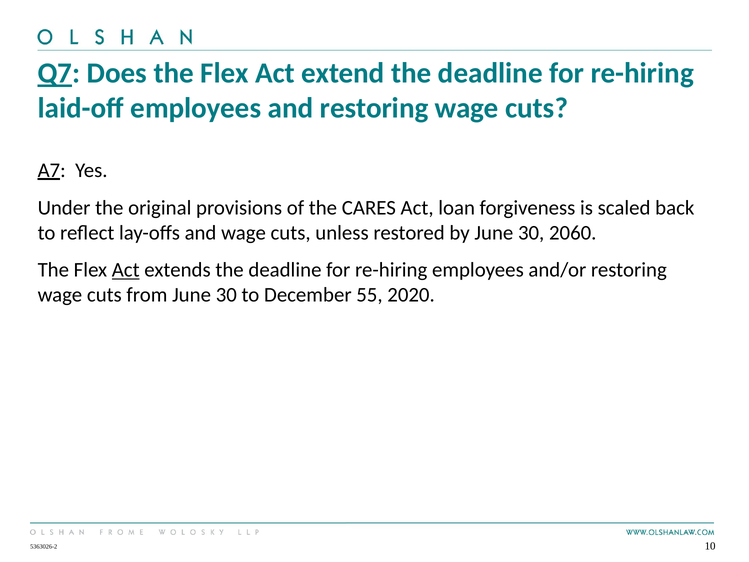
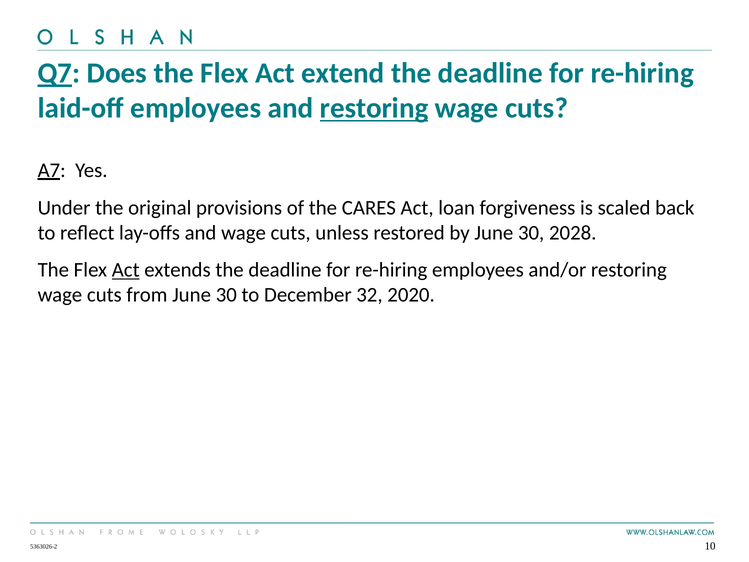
restoring underline: none -> present (374, 108)
2060: 2060 -> 2028 (573, 233)
55: 55 -> 32 (369, 295)
